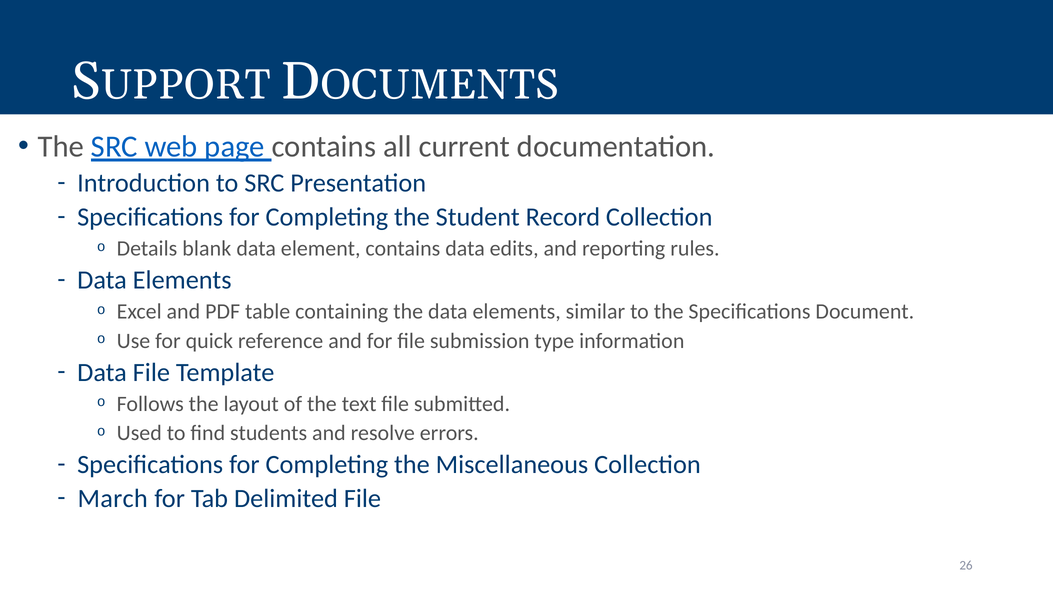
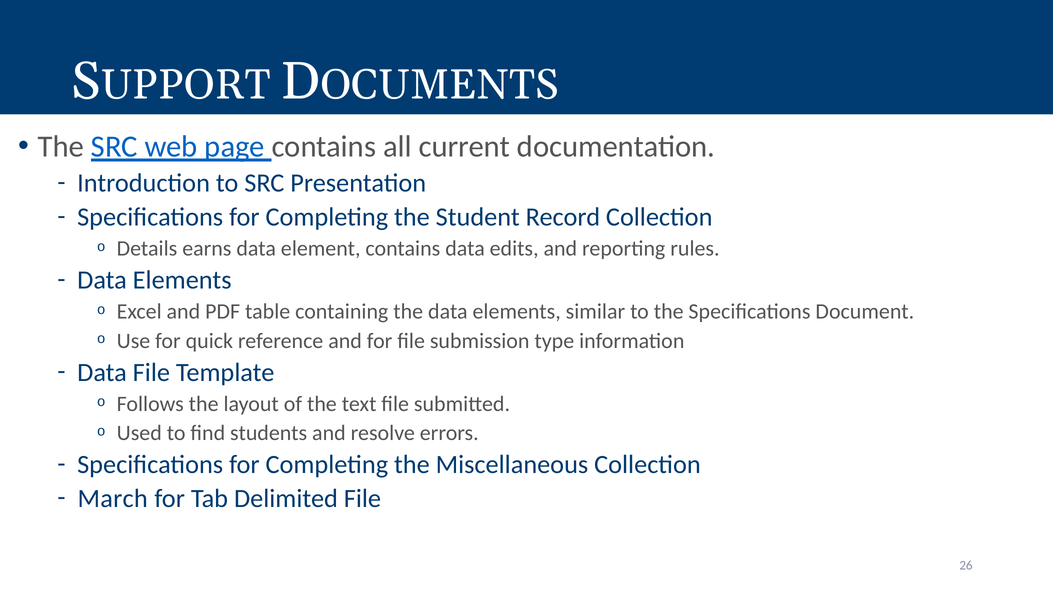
blank: blank -> earns (207, 249)
